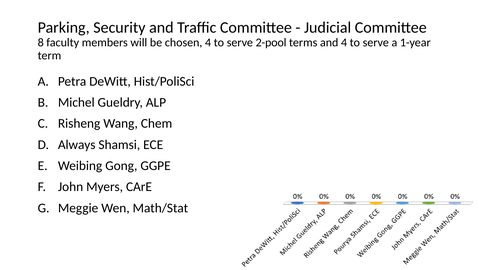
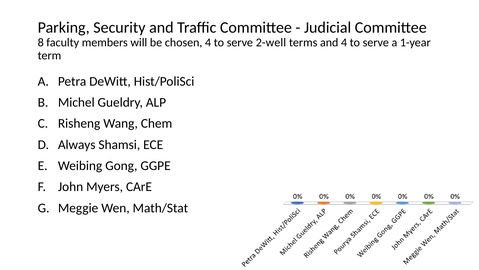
2-pool: 2-pool -> 2-well (271, 42)
